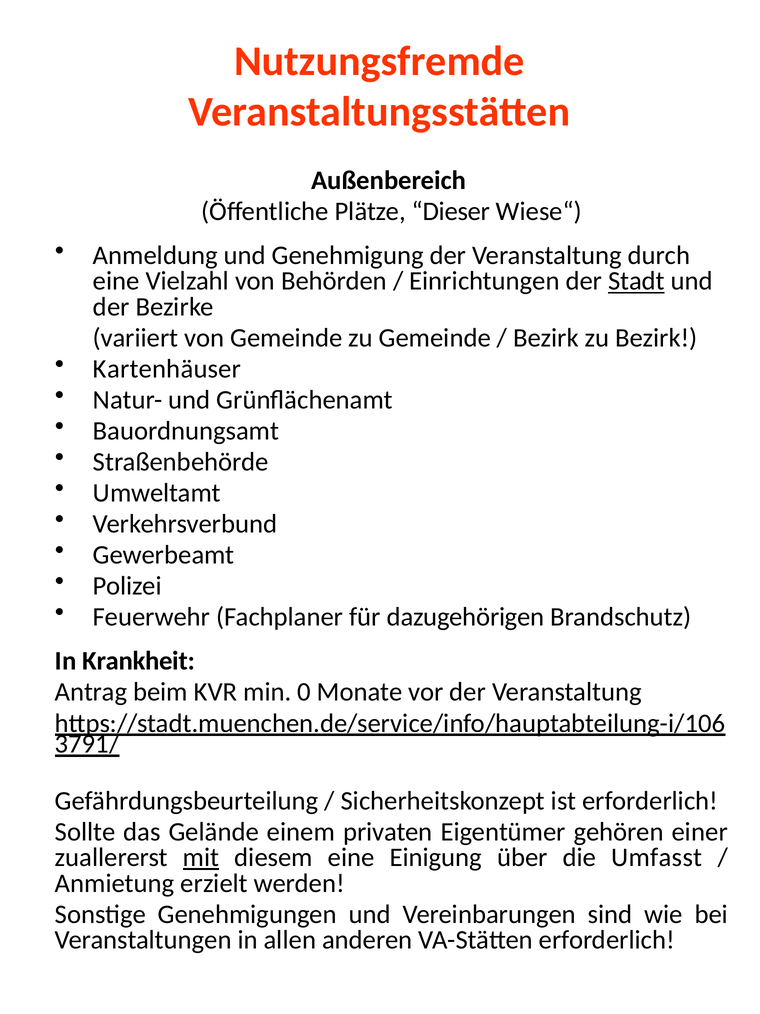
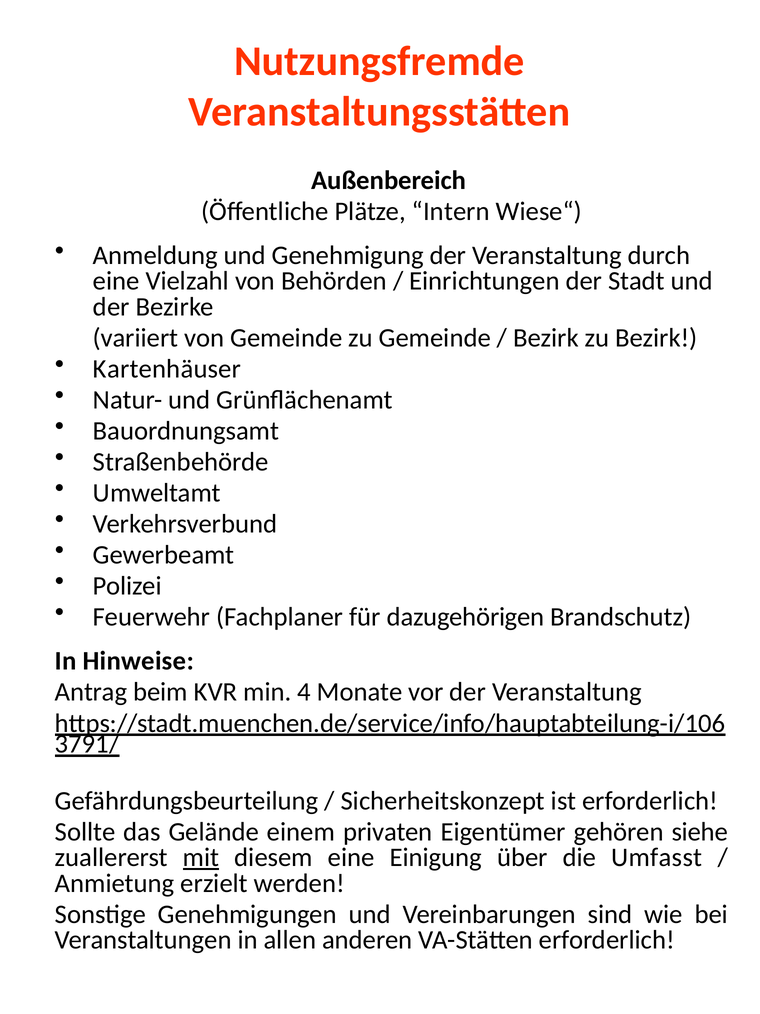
Dieser: Dieser -> Intern (451, 211)
Stadt underline: present -> none (636, 281)
Krankheit: Krankheit -> Hinweise (138, 661)
0: 0 -> 4 (304, 692)
einer: einer -> siehe (700, 831)
